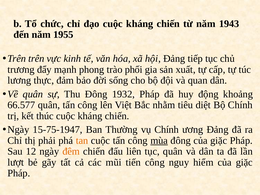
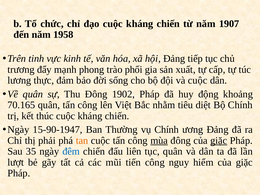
1943: 1943 -> 1907 (229, 24)
1955: 1955 -> 1958 (63, 35)
Trên trên: trên -> tinh (36, 59)
và quan: quan -> cuộc (198, 80)
1932: 1932 -> 1902 (123, 94)
66.577: 66.577 -> 70.165 (21, 105)
15-75-1947: 15-75-1947 -> 15-90-1947 (58, 130)
giặc underline: none -> present (219, 140)
12: 12 -> 35 (31, 151)
đêm colour: orange -> blue (71, 151)
